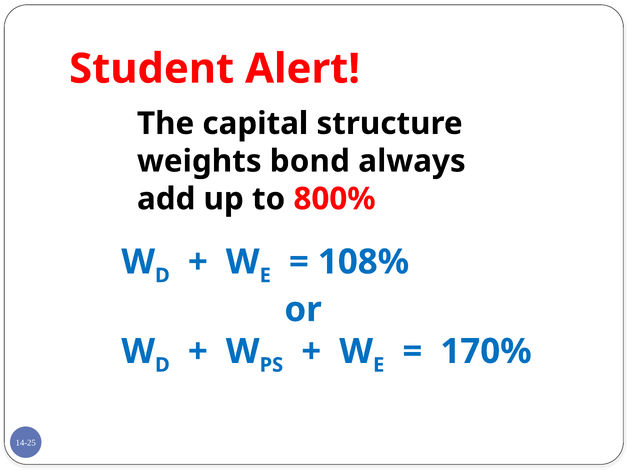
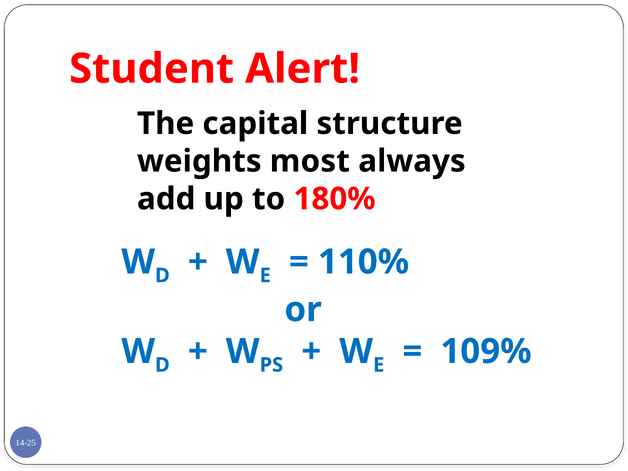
bond: bond -> most (310, 161)
800%: 800% -> 180% (335, 199)
108%: 108% -> 110% (364, 262)
170%: 170% -> 109% (486, 351)
